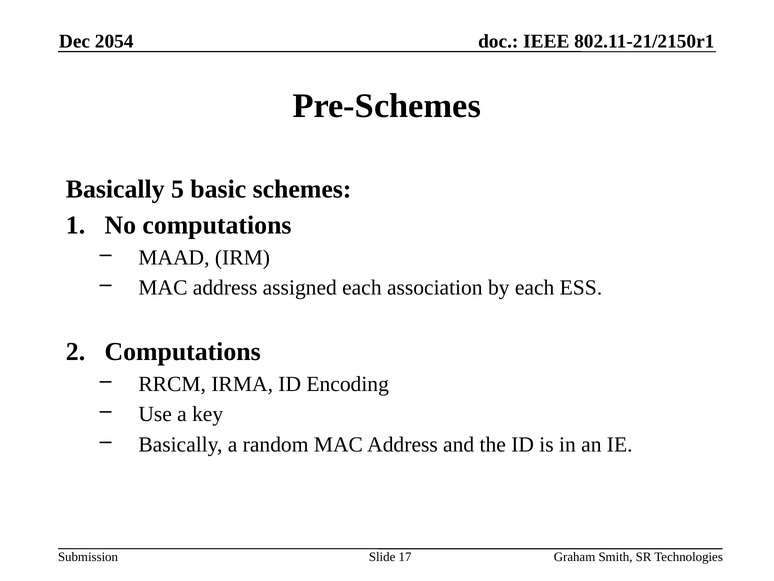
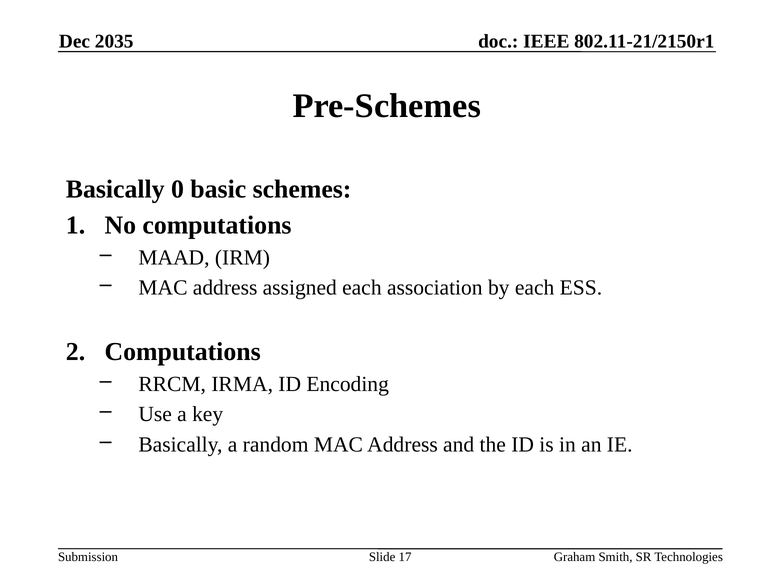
2054: 2054 -> 2035 (114, 41)
5: 5 -> 0 (177, 189)
